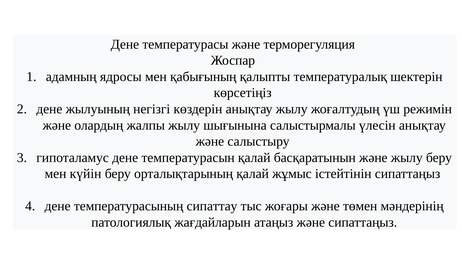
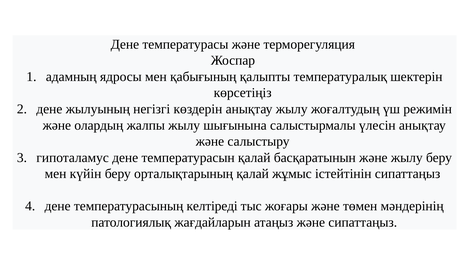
сипаттау: сипаттау -> келтіреді (212, 206)
